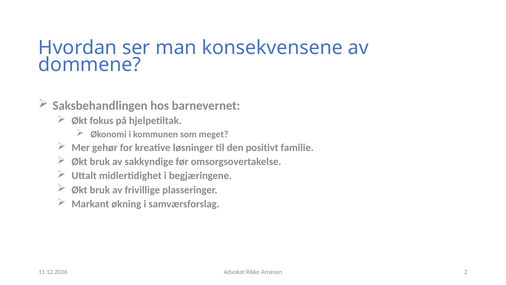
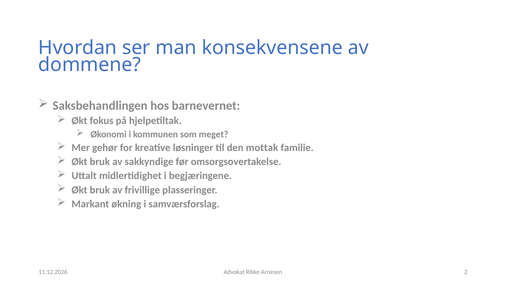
positivt: positivt -> mottak (262, 148)
